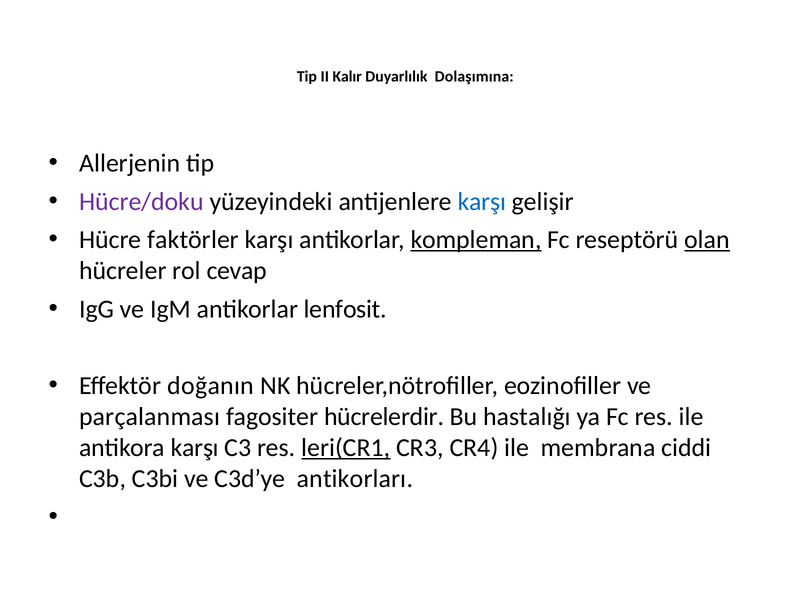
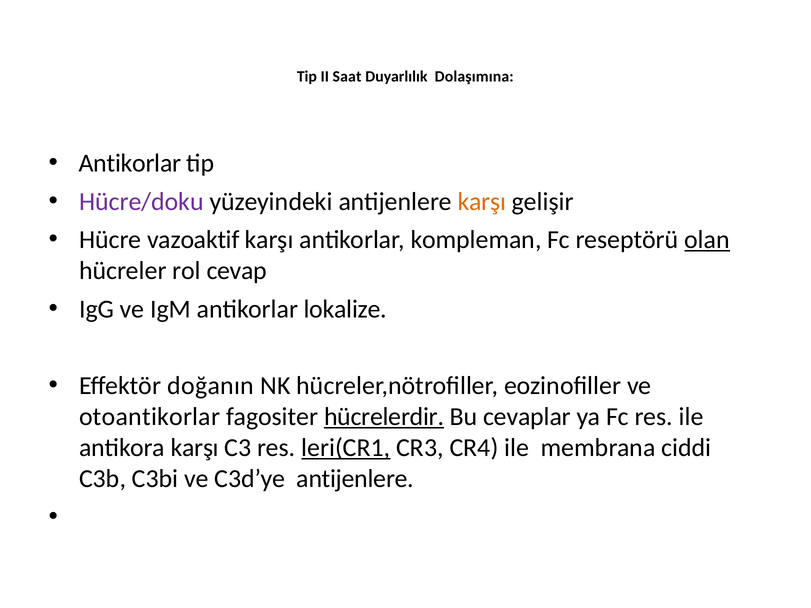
Kalır: Kalır -> Saat (347, 77)
Allerjenin: Allerjenin -> Antikorlar (130, 163)
karşı colour: blue -> orange (482, 202)
faktörler: faktörler -> vazoaktif (193, 240)
kompleman underline: present -> none (476, 240)
lenfosit: lenfosit -> lokalize (345, 309)
parçalanması: parçalanması -> otoantikorlar (150, 417)
hücrelerdir underline: none -> present (384, 417)
hastalığı: hastalığı -> cevaplar (527, 417)
C3d’ye antikorları: antikorları -> antijenlere (355, 479)
